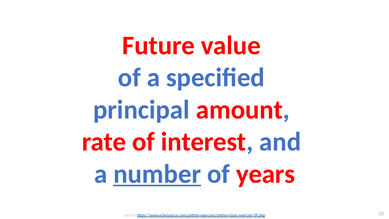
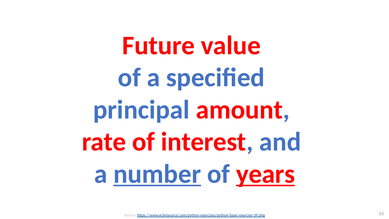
years underline: none -> present (266, 174)
